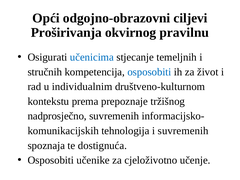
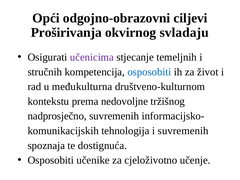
pravilnu: pravilnu -> svladaju (184, 32)
učenicima colour: blue -> purple (92, 57)
individualnim: individualnim -> međukulturna (82, 87)
prepoznaje: prepoznaje -> nedovoljne (125, 101)
